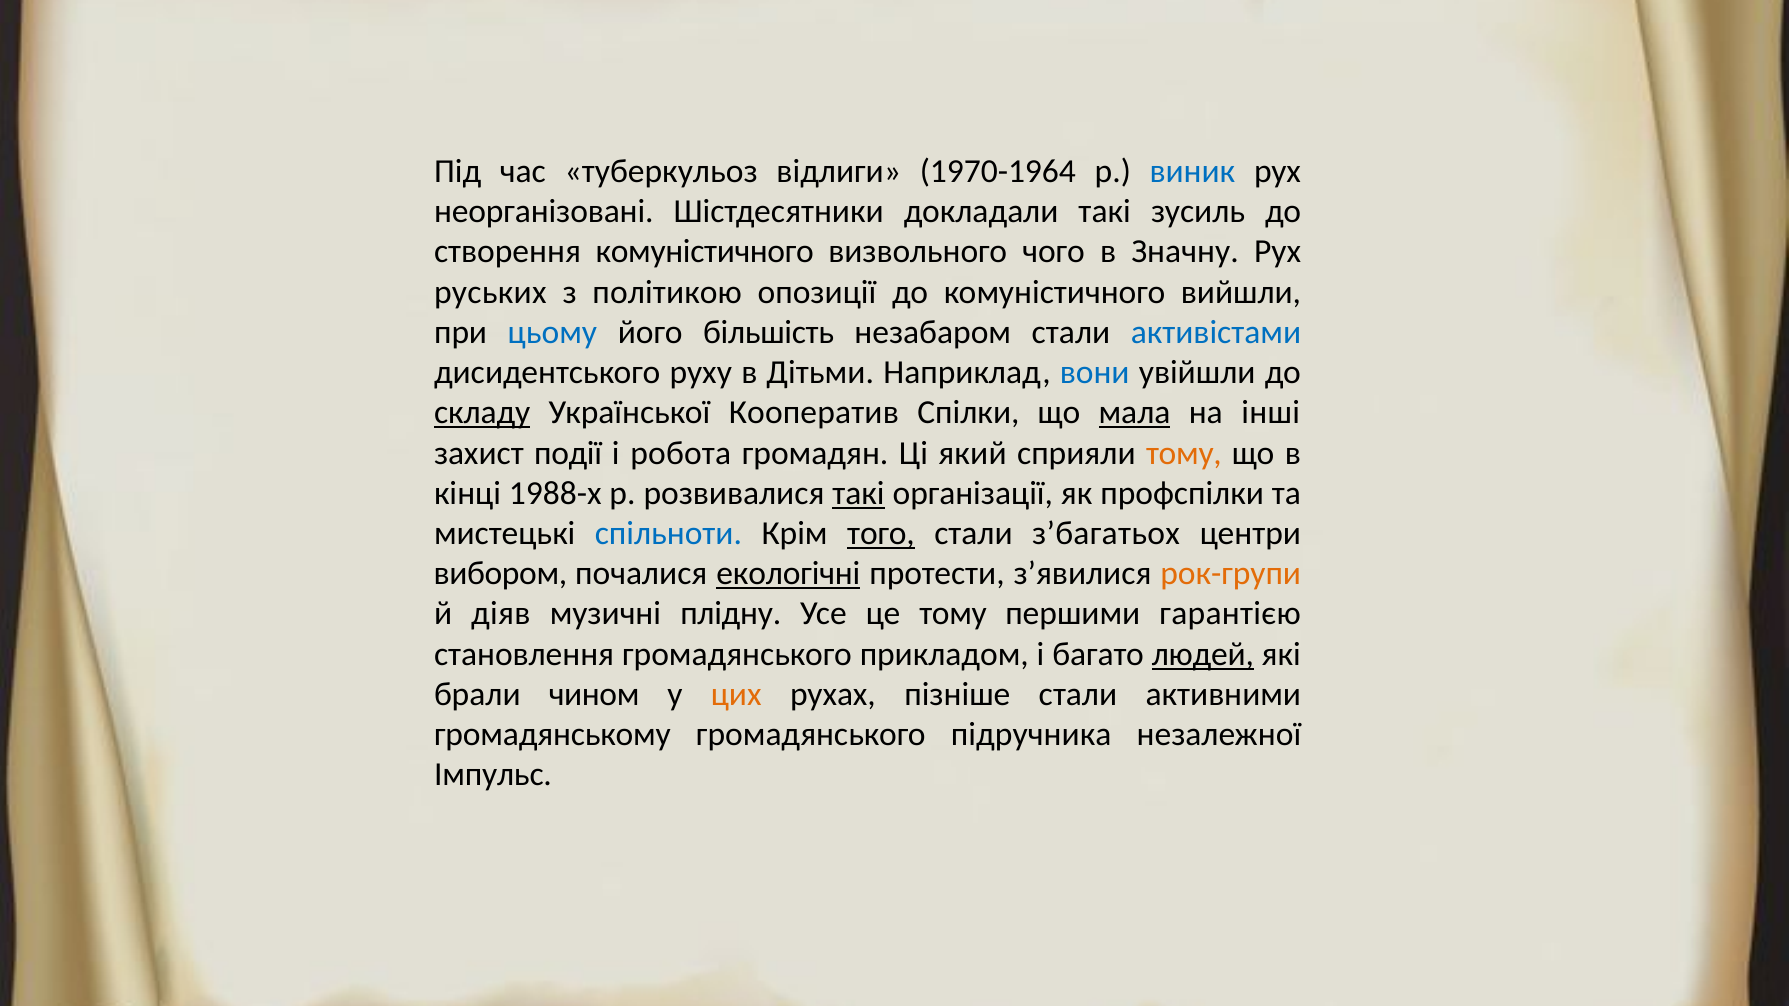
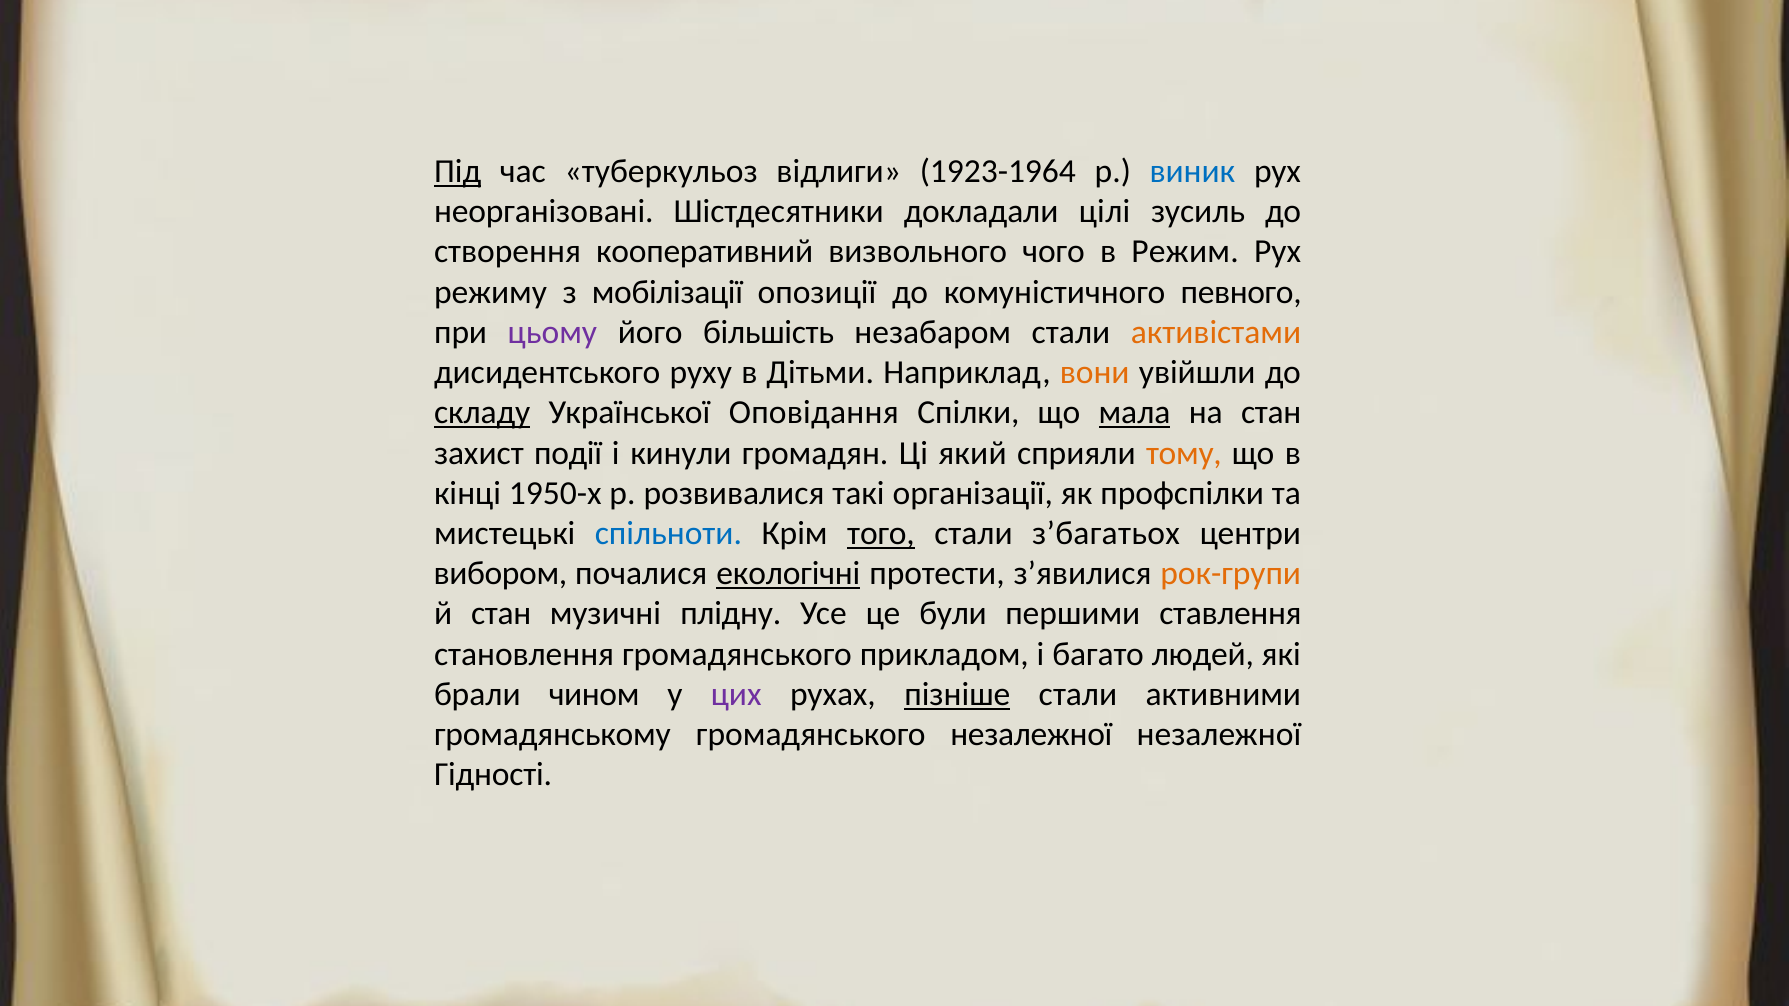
Під underline: none -> present (458, 171)
1970-1964: 1970-1964 -> 1923-1964 (998, 171)
докладали такі: такі -> цілі (1105, 212)
створення комуністичного: комуністичного -> кооперативний (705, 252)
Значну: Значну -> Режим (1185, 252)
руських: руських -> режиму (491, 292)
політикою: політикою -> мобілізації (667, 292)
вийшли: вийшли -> певного (1241, 292)
цьому colour: blue -> purple (552, 332)
активістами colour: blue -> orange (1216, 332)
вони colour: blue -> orange (1095, 373)
Кооператив: Кооператив -> Оповідання (814, 413)
на інші: інші -> стан (1271, 413)
робота: робота -> кинули (681, 453)
1988-х: 1988-х -> 1950-х (555, 493)
такі underline: present -> none (859, 493)
й діяв: діяв -> стан (501, 614)
це тому: тому -> були (953, 614)
гарантією: гарантією -> ставлення (1230, 614)
людей underline: present -> none (1203, 654)
цих colour: orange -> purple (736, 695)
пізніше underline: none -> present (957, 695)
громадянського підручника: підручника -> незалежної (1031, 735)
Імпульс: Імпульс -> Гідності (493, 775)
